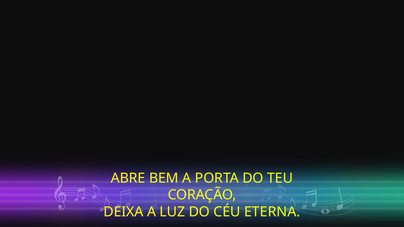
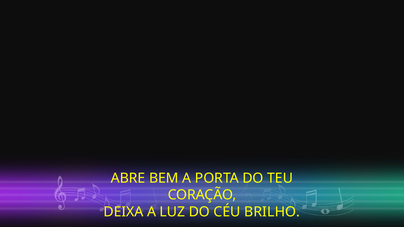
ETERNA: ETERNA -> BRILHO (272, 212)
